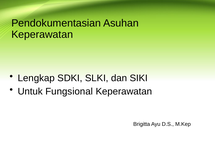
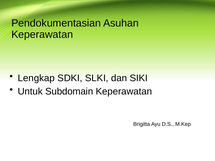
Fungsional: Fungsional -> Subdomain (69, 92)
